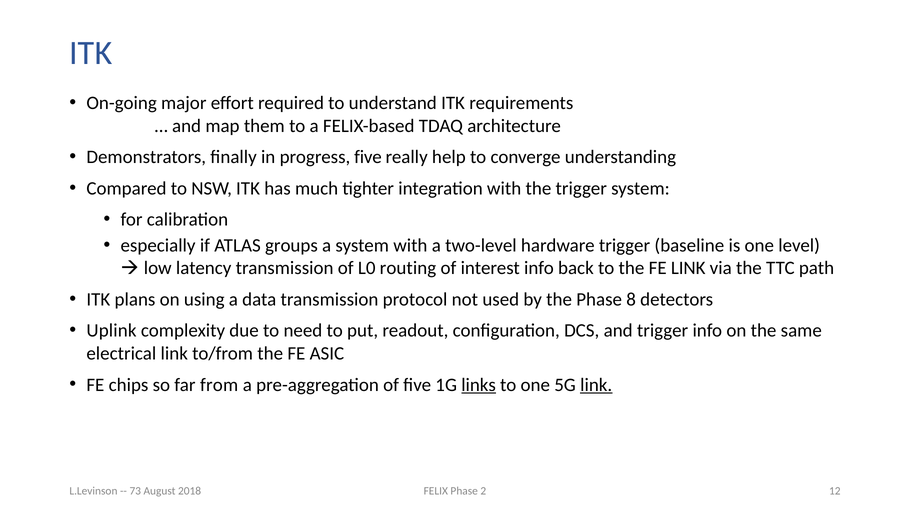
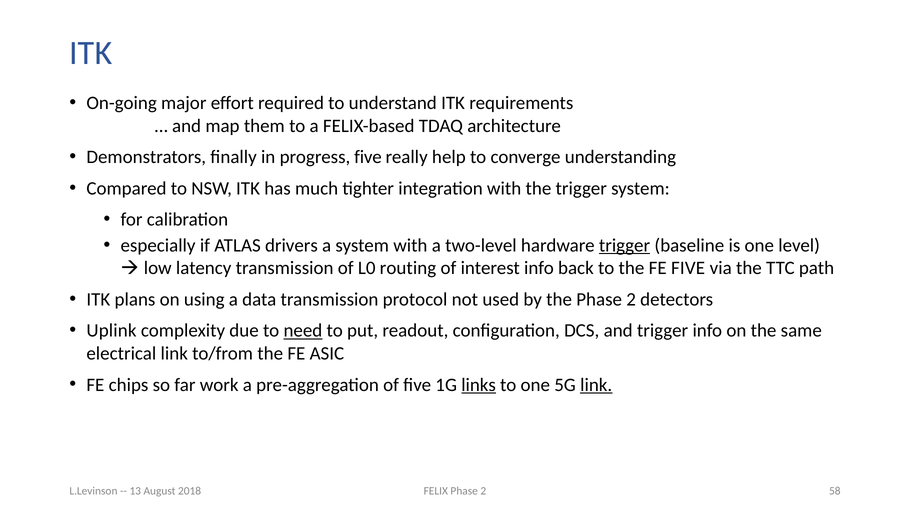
groups: groups -> drivers (291, 245)
trigger underline: none -> present (625, 245)
FE LINK: LINK -> FIVE (688, 268)
the Phase 8: 8 -> 2 (631, 299)
need underline: none -> present (303, 331)
from: from -> work (219, 385)
12: 12 -> 58 (835, 491)
73: 73 -> 13 (135, 491)
